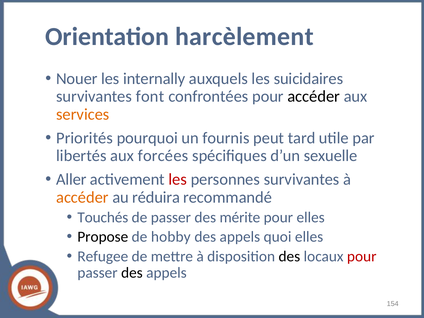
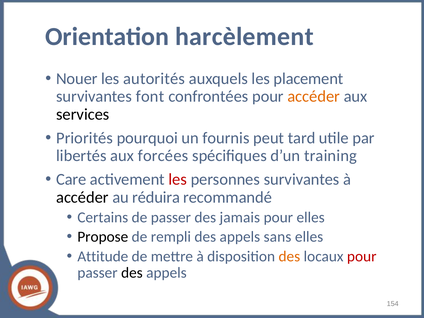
internally: internally -> autorités (154, 79)
suicidaires: suicidaires -> placement (308, 79)
accéder colour: black -> orange (314, 96)
services colour: orange -> black (83, 114)
sexuelle: sexuelle -> training (331, 156)
Aller: Aller -> Care (71, 179)
accéder colour: orange -> black (82, 197)
Touchés: Touchés -> Certains (103, 217)
mérite: mérite -> jamais (240, 217)
hobby: hobby -> rempli (171, 237)
quoi: quoi -> sans (277, 237)
Refugee: Refugee -> Attitude (103, 256)
des colour: black -> orange (289, 256)
